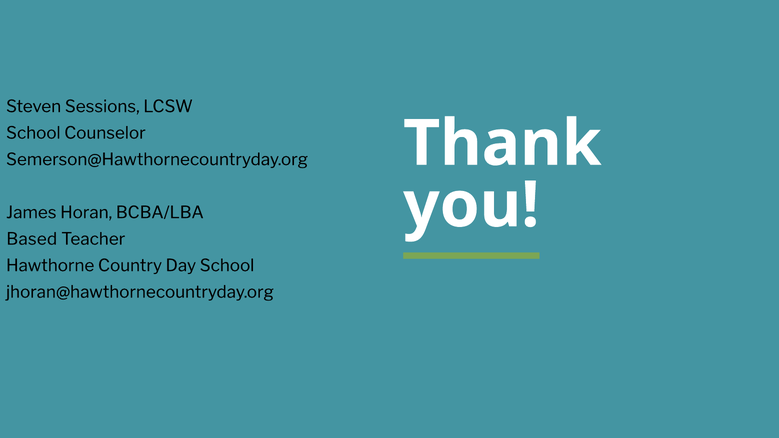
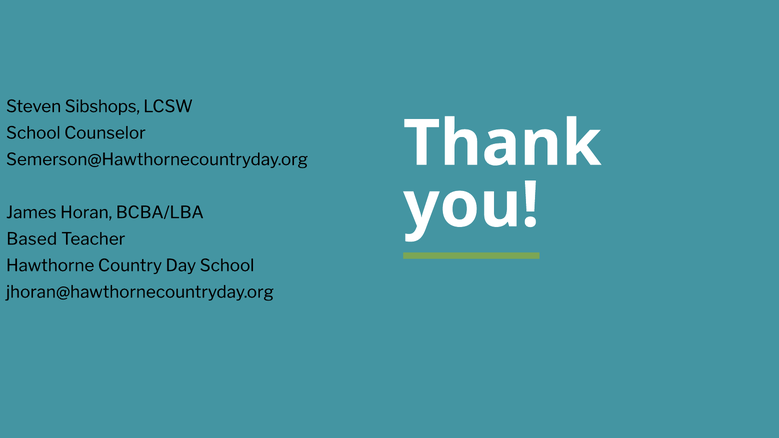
Sessions: Sessions -> Sibshops (102, 107)
